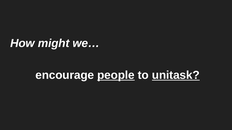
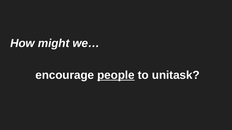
unitask underline: present -> none (176, 75)
